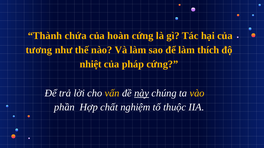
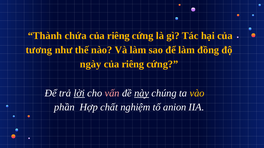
hoàn: hoàn -> riêng (118, 36)
thích: thích -> đồng (208, 50)
nhiệt: nhiệt -> ngày (91, 64)
pháp: pháp -> riêng (133, 64)
lời underline: none -> present (79, 93)
vấn colour: yellow -> pink (112, 93)
thuộc: thuộc -> anion (175, 108)
